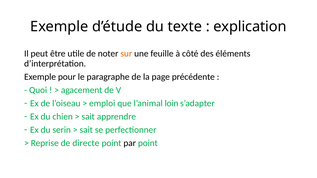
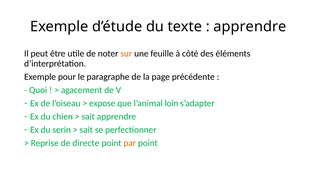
explication: explication -> apprendre (250, 27)
emploi: emploi -> expose (102, 103)
par colour: black -> orange (130, 143)
